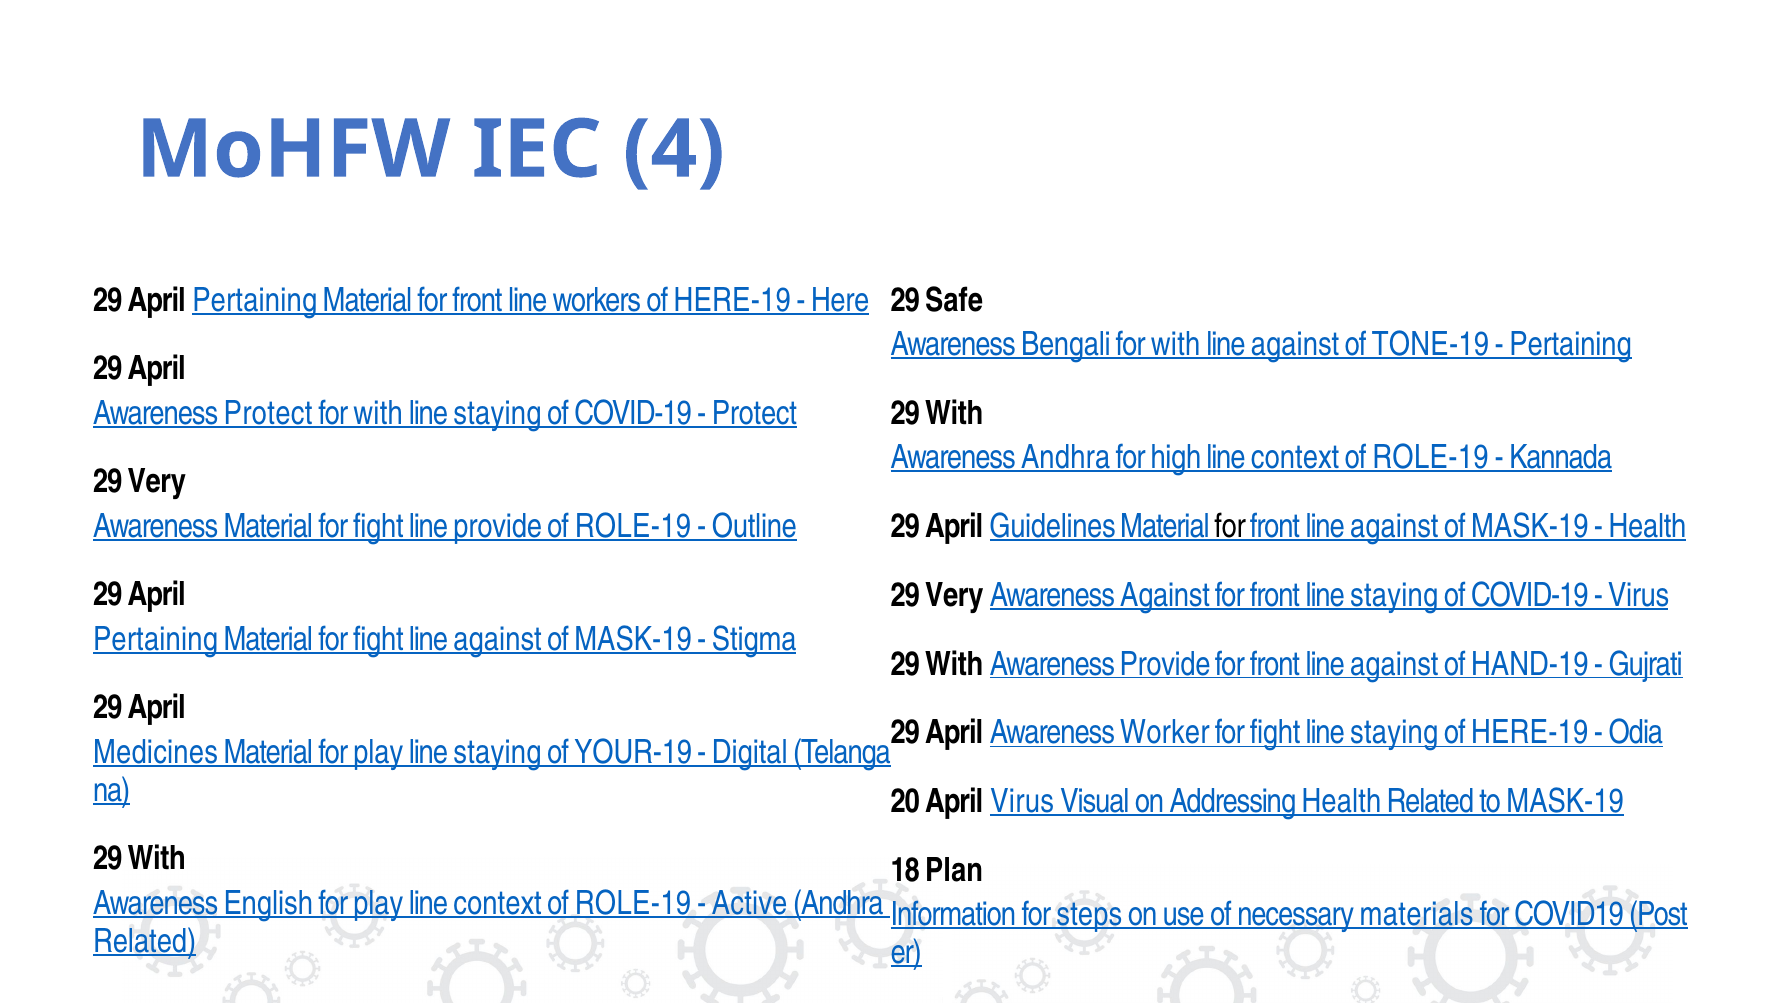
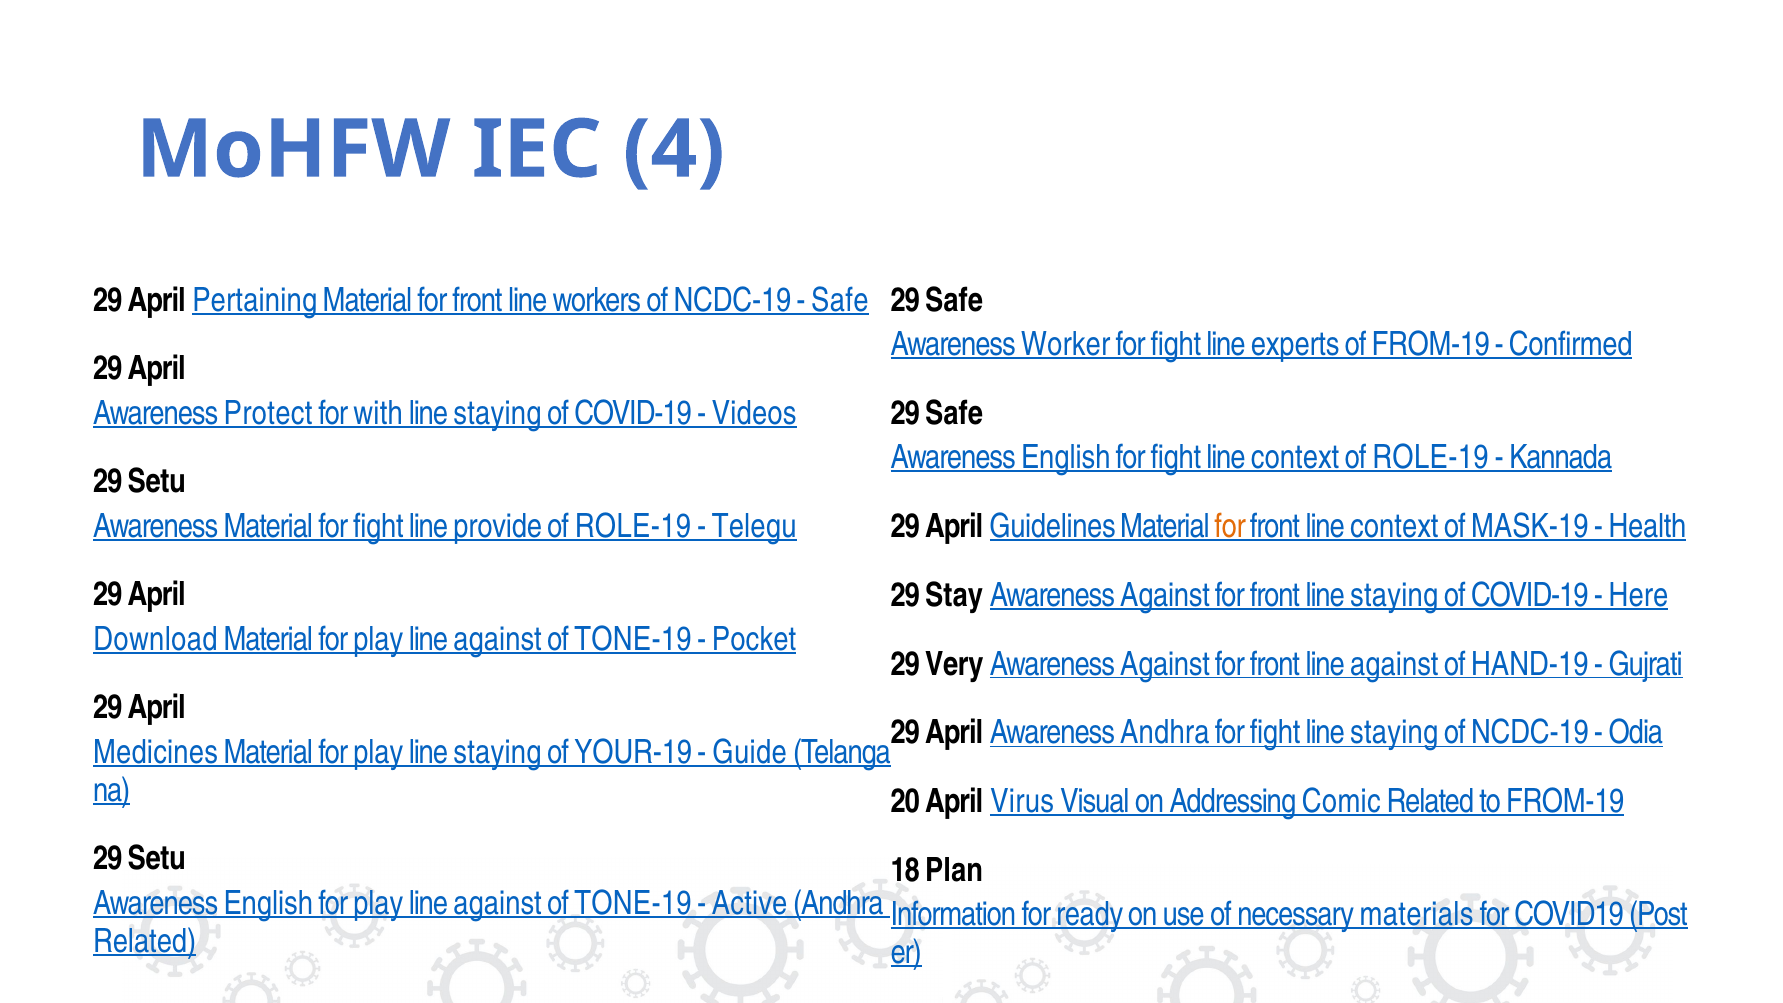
workers of HERE-19: HERE-19 -> NCDC-19 (732, 301)
Here: Here -> Safe (840, 301)
Bengali: Bengali -> Worker (1066, 345)
with: with -> fight (1176, 345)
against: against -> experts (1295, 345)
of TONE-19: TONE-19 -> FROM-19 (1431, 345)
Pertaining: Pertaining -> Confirmed (1571, 345)
Protect: Protect -> Videos (754, 414)
With: With -> Safe (954, 413)
Andhra: Andhra -> English (1066, 458)
high: high -> fight (1176, 458)
Very: Very -> Setu (157, 482)
Outline: Outline -> Telegu (754, 526)
for colour: black -> orange (1230, 526)
against: against -> context (1394, 526)
Very: Very -> Stay (954, 595)
Virus: Virus -> Here (1639, 595)
Pertaining: Pertaining -> Download (155, 639)
fight: fight -> play (378, 639)
MASK-19: MASK-19 -> TONE-19 (633, 639)
Stigma: Stigma -> Pocket (754, 639)
With: With -> Very (954, 664)
Provide: Provide -> Against (1165, 664)
Awareness Worker: Worker -> Andhra (1165, 733)
HERE-19: HERE-19 -> NCDC-19 (1530, 733)
Digital: Digital -> Guide (750, 752)
Addressing Health: Health -> Comic (1341, 802)
to MASK-19: MASK-19 -> FROM-19 (1565, 802)
With: With -> Setu (157, 859)
context: context -> against (498, 903)
ROLE-19: ROLE-19 -> TONE-19 (633, 903)
steps: steps -> ready (1090, 915)
